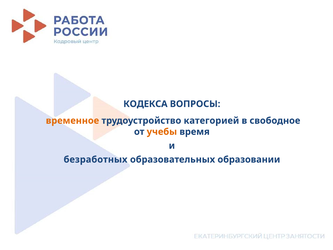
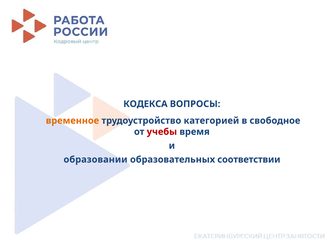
учебы colour: orange -> red (162, 132)
безработных: безработных -> образовании (96, 159)
образовании: образовании -> соответствии (249, 159)
